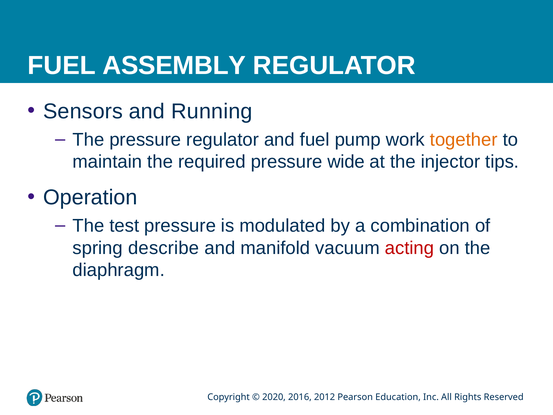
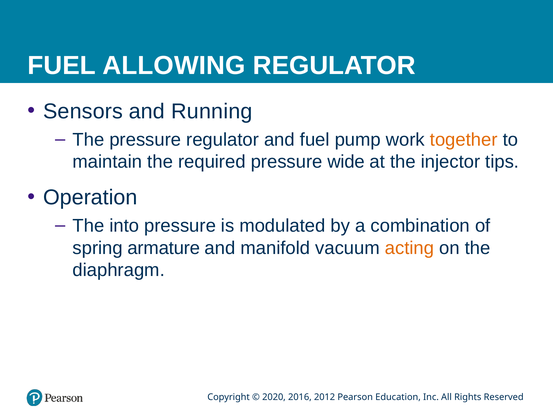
ASSEMBLY: ASSEMBLY -> ALLOWING (174, 66)
test: test -> into (124, 226)
describe: describe -> armature (164, 248)
acting colour: red -> orange (410, 248)
